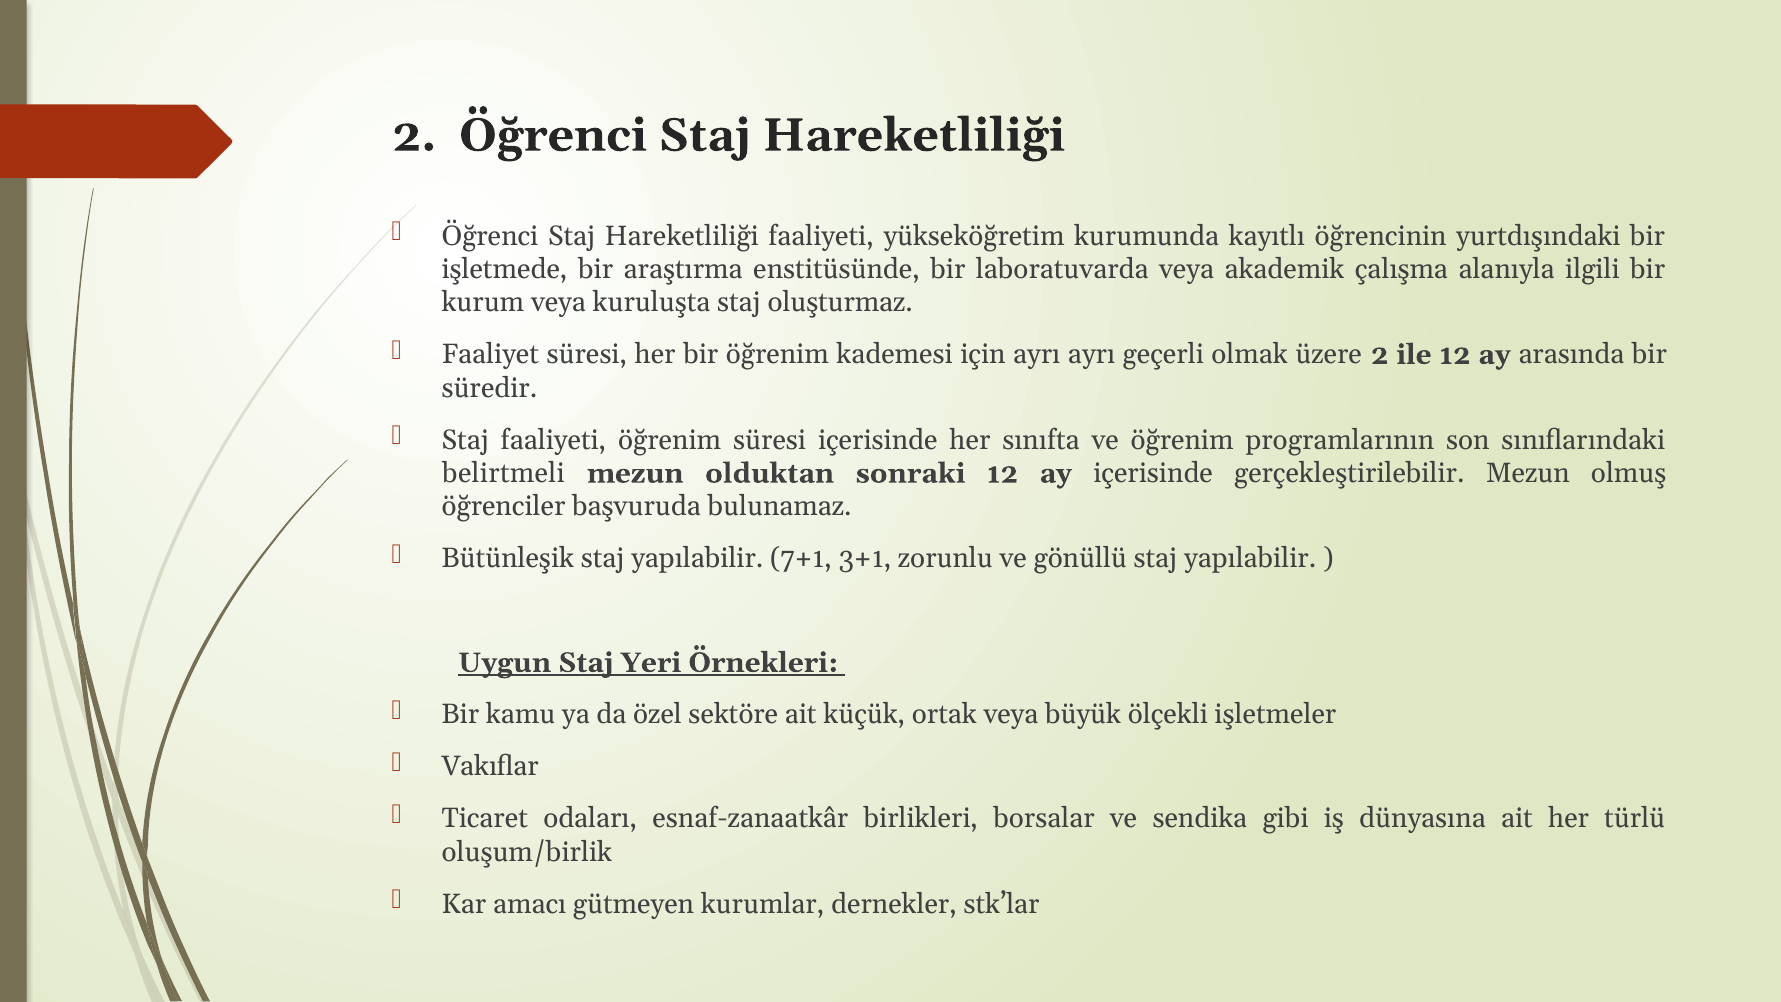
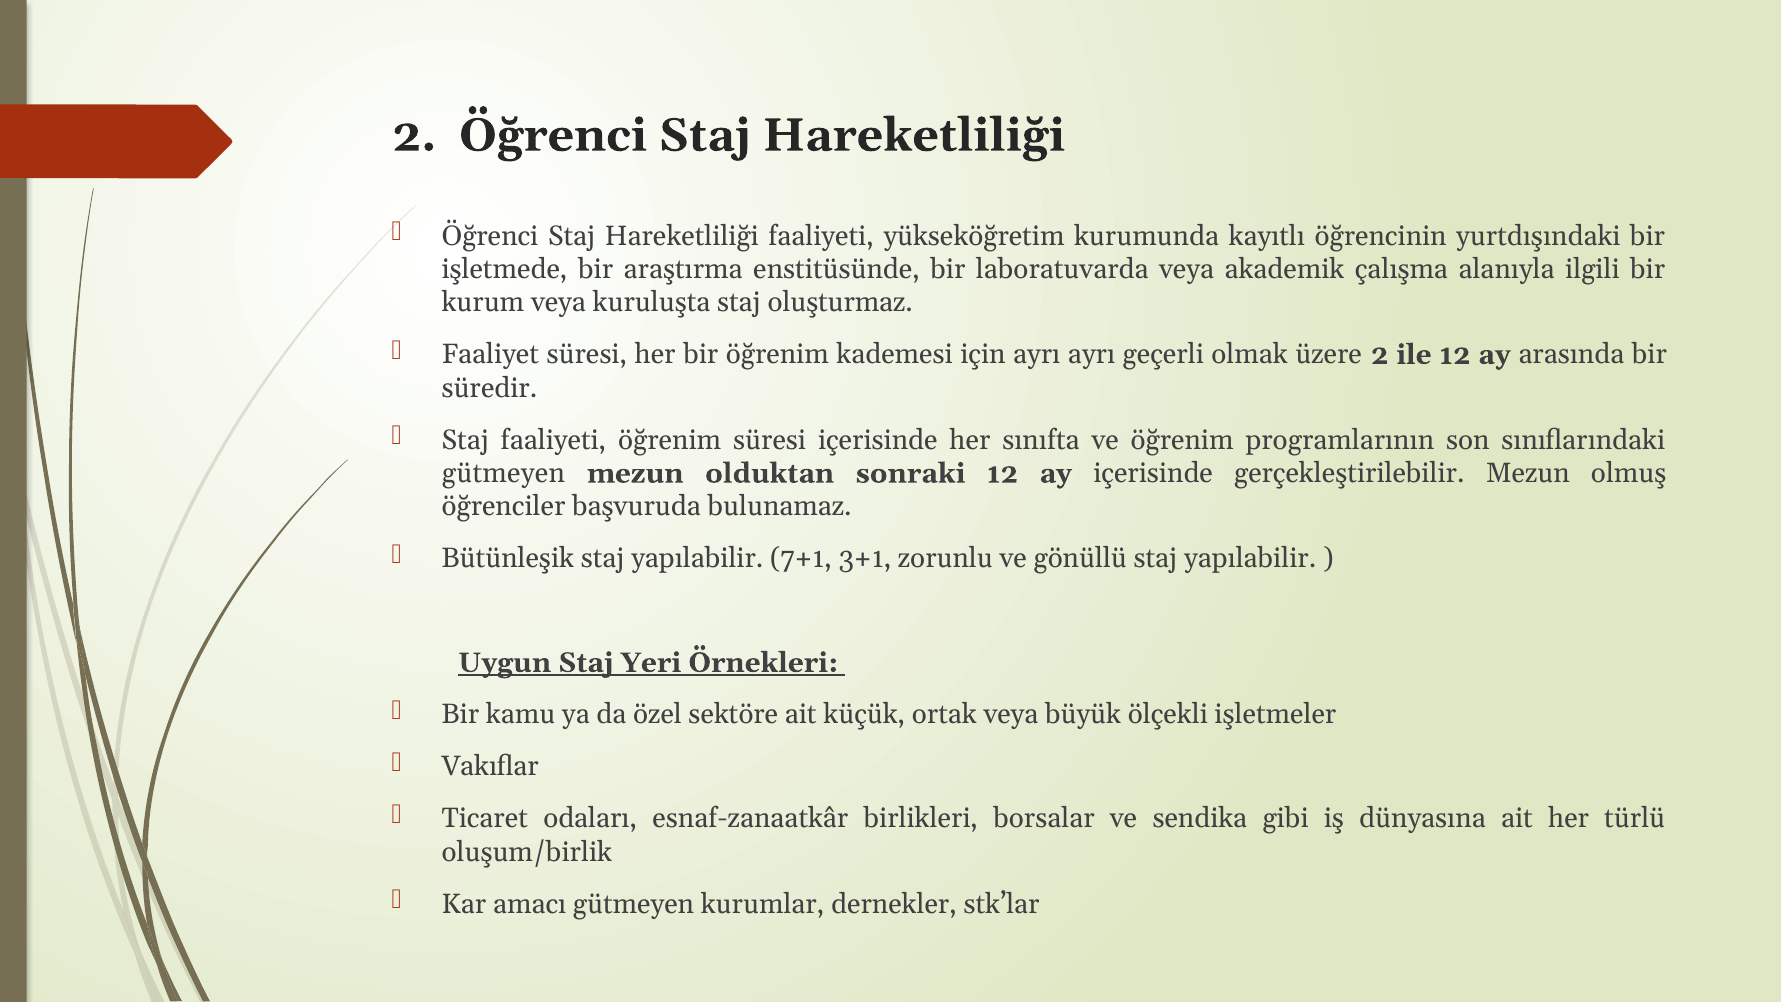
belirtmeli: belirtmeli -> gütmeyen (503, 473)
